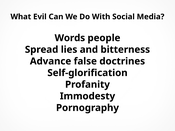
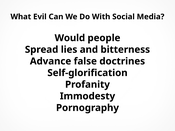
Words: Words -> Would (70, 38)
